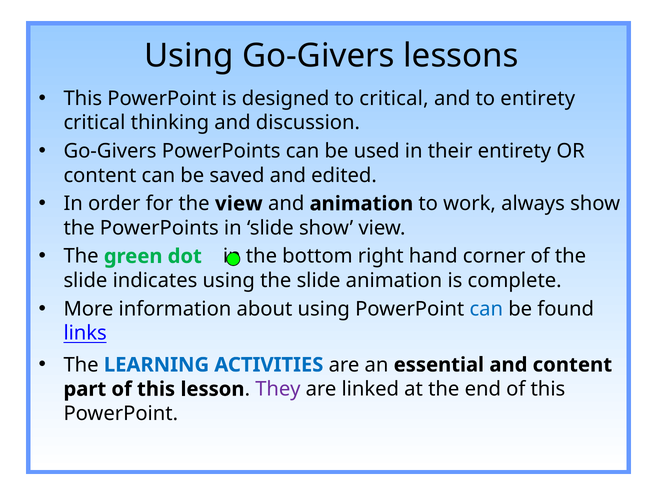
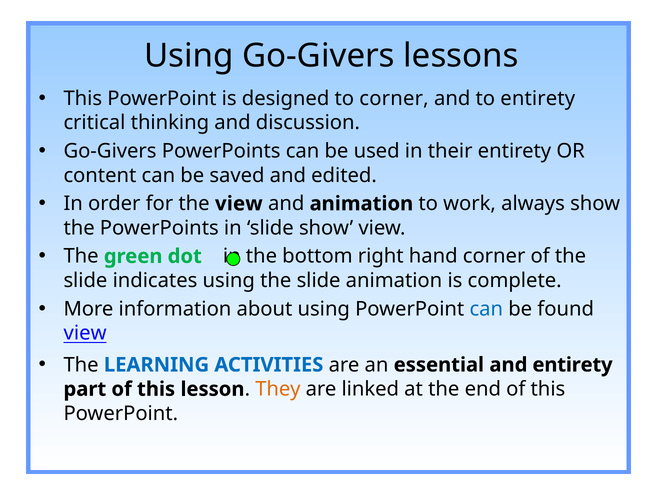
to critical: critical -> corner (394, 98)
links: links -> view (85, 333)
and content: content -> entirety (573, 365)
They colour: purple -> orange (278, 389)
